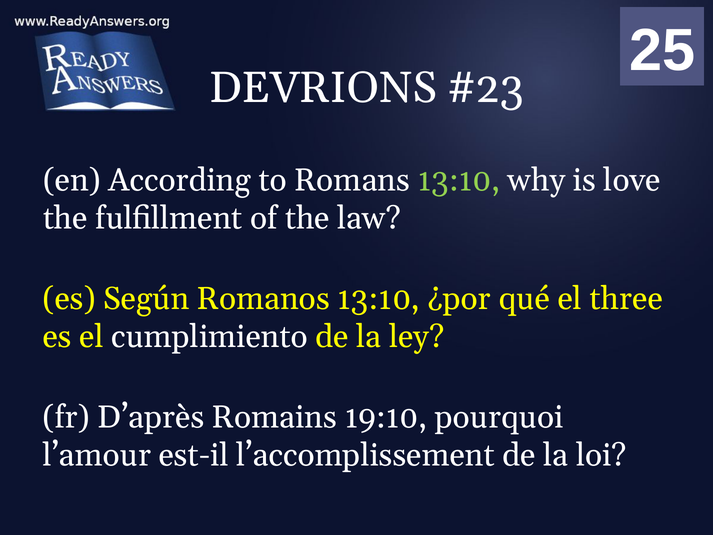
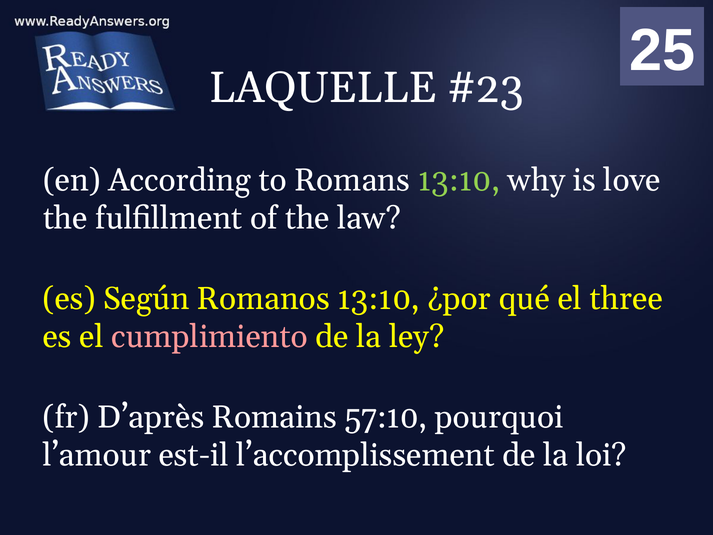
DEVRIONS: DEVRIONS -> LAQUELLE (323, 88)
cumplimiento colour: white -> pink (209, 337)
19:10: 19:10 -> 57:10 (386, 417)
